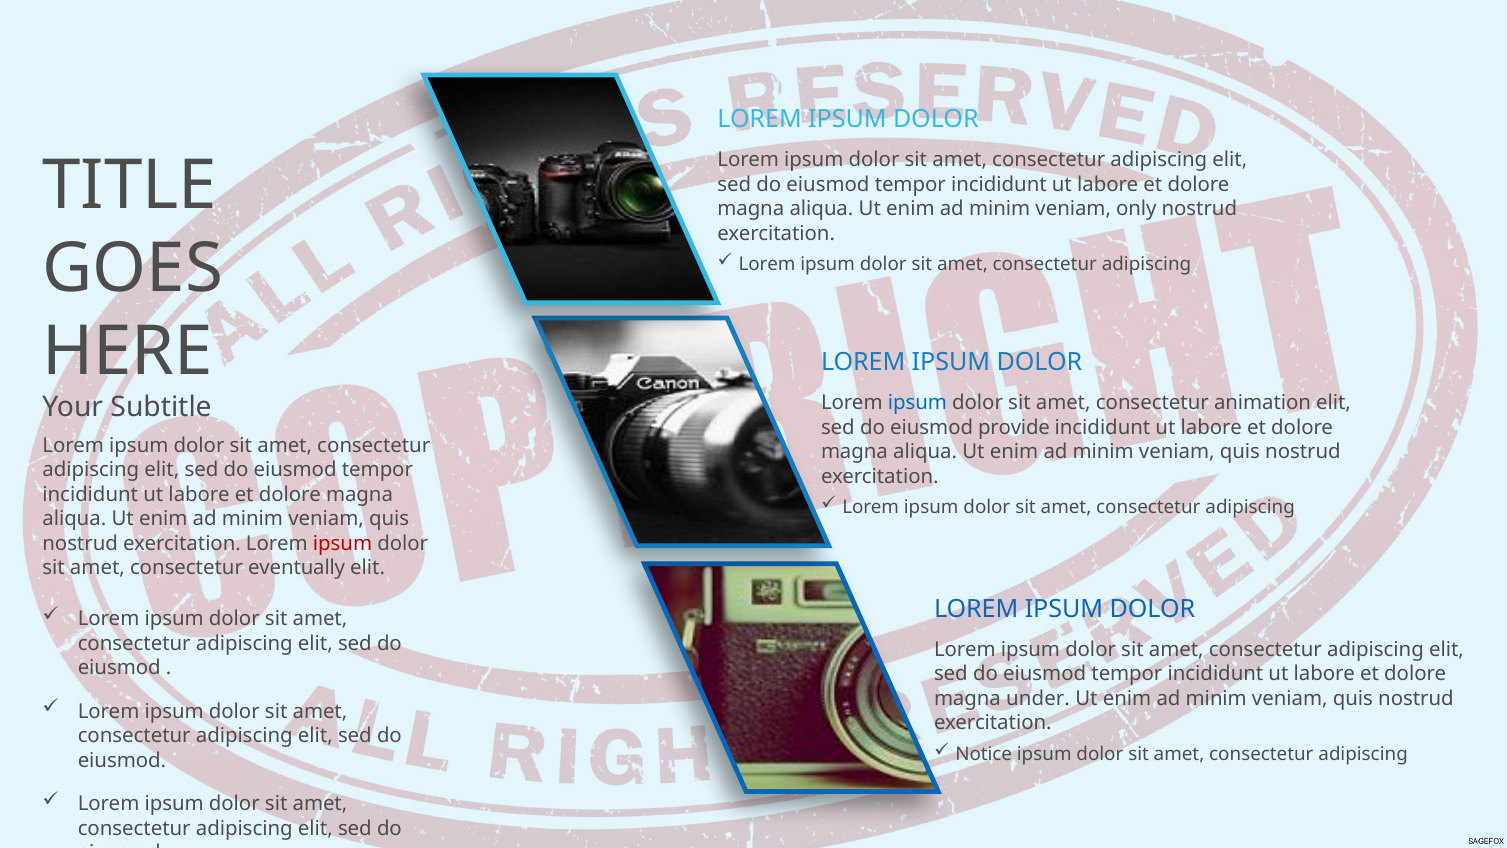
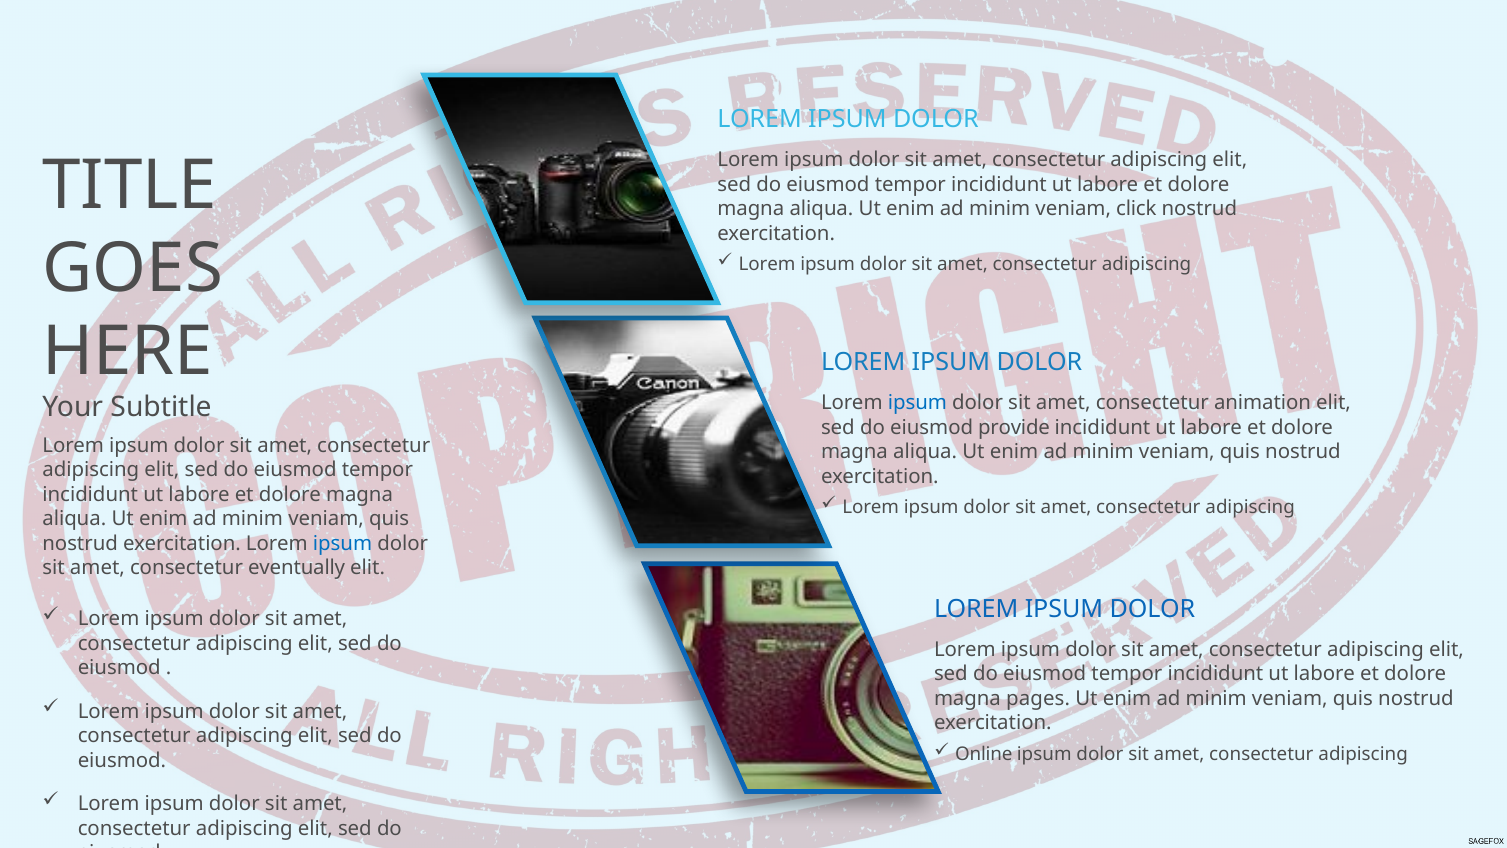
only: only -> click (1136, 209)
ipsum colour: red -> blue (343, 543)
under: under -> pages (1038, 698)
Notice: Notice -> Online (984, 754)
